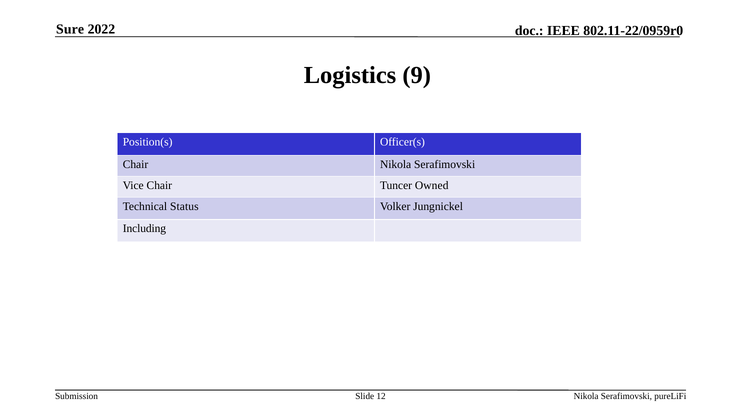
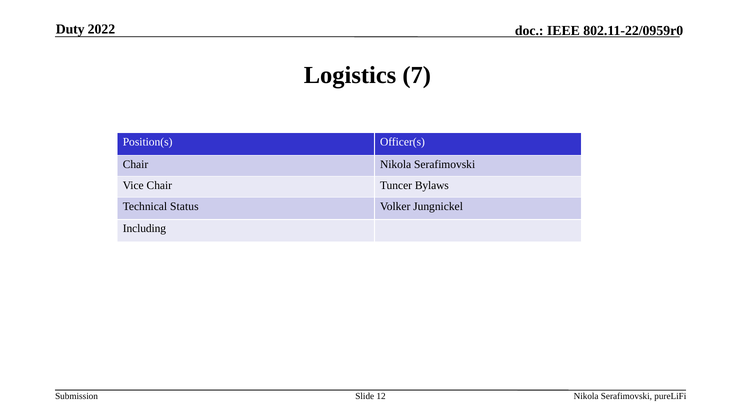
Sure: Sure -> Duty (70, 29)
9: 9 -> 7 (417, 75)
Owned: Owned -> Bylaws (432, 185)
